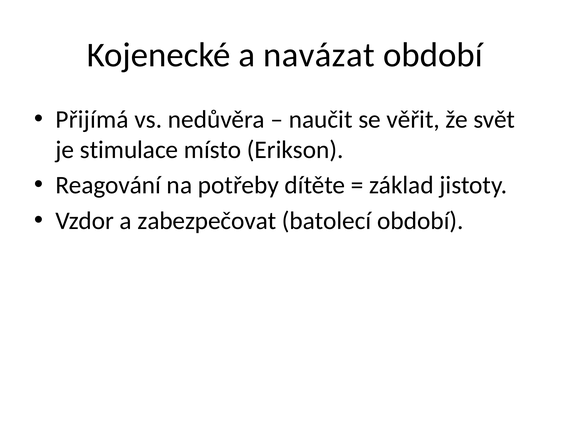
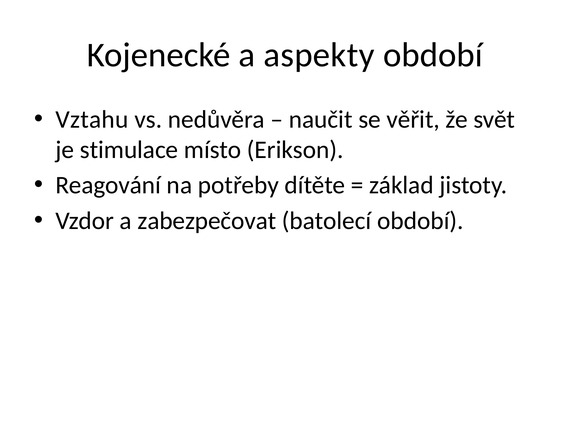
navázat: navázat -> aspekty (319, 55)
Přijímá: Přijímá -> Vztahu (92, 120)
